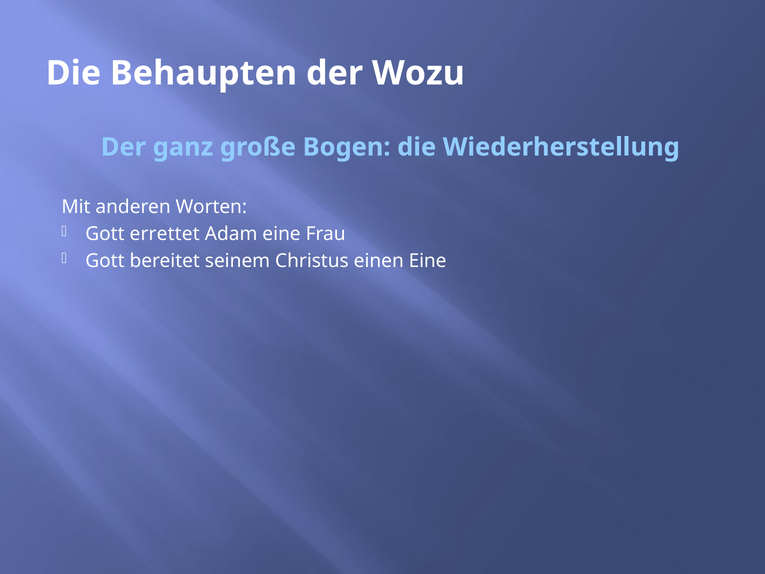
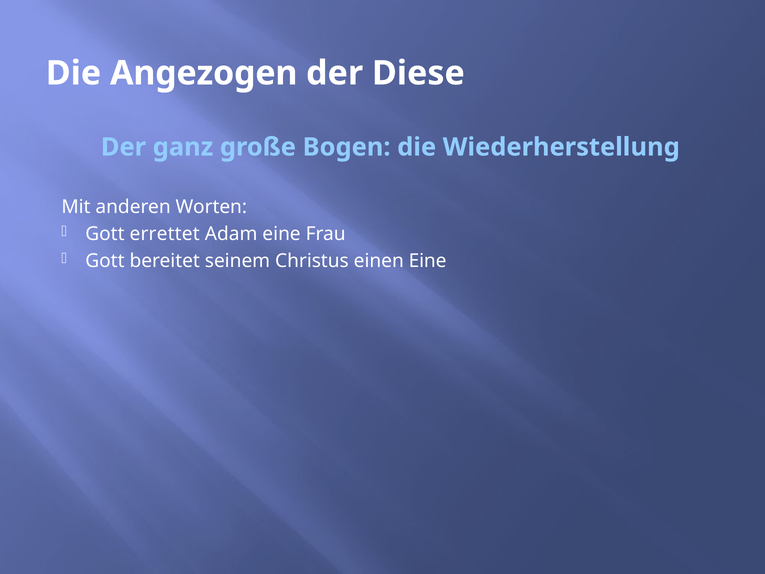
Behaupten: Behaupten -> Angezogen (204, 73)
Wozu: Wozu -> Diese (418, 73)
